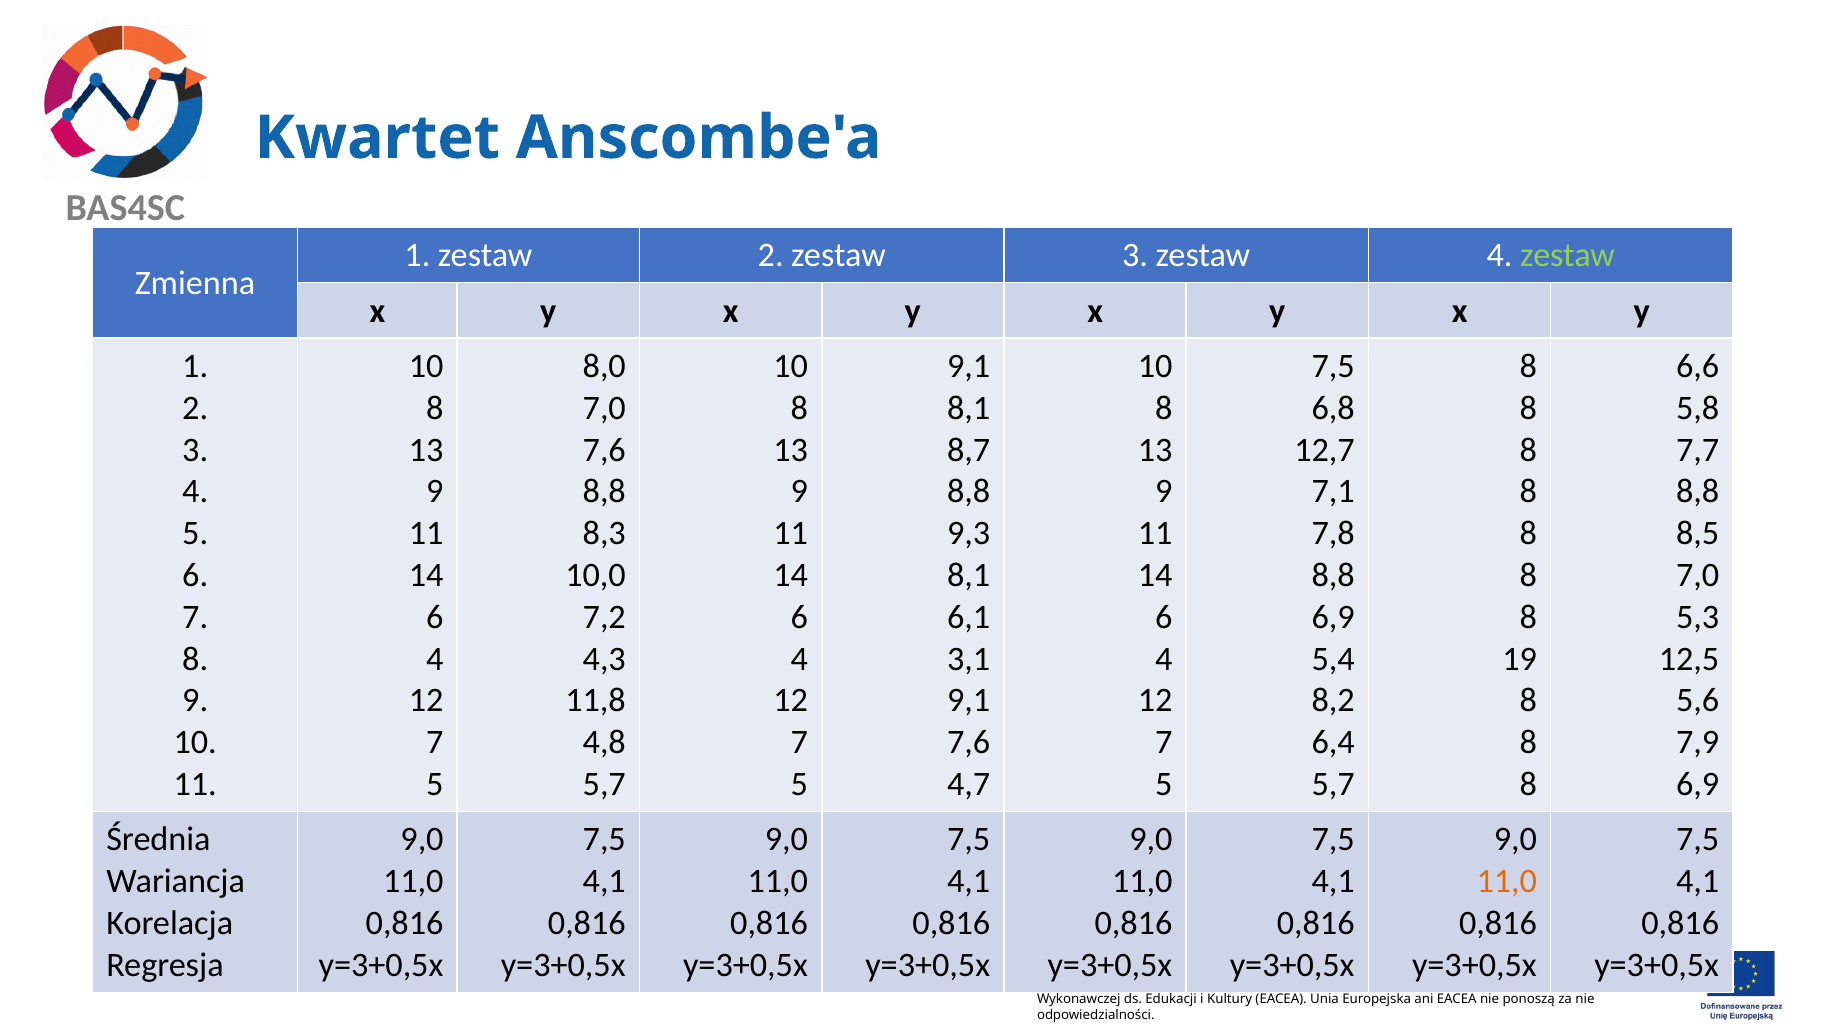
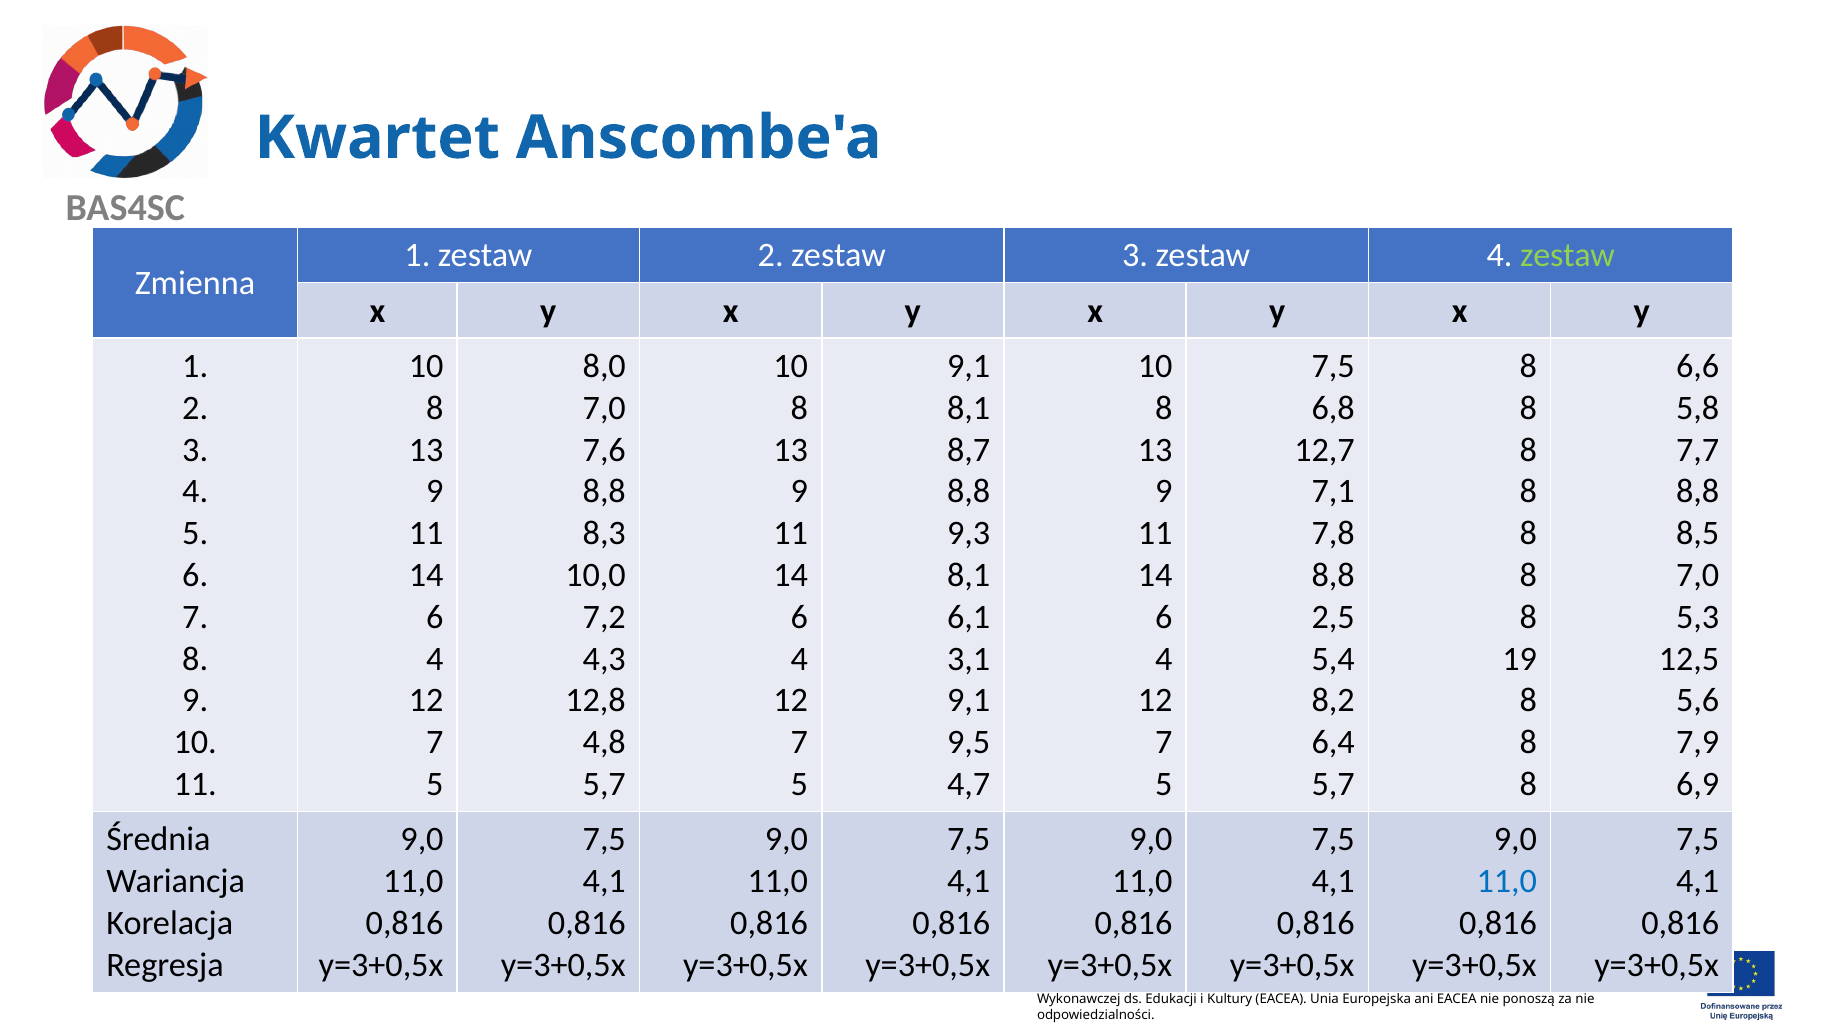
6,9: 6,9 -> 2,5 (1333, 617)
11,8: 11,8 -> 12,8 (596, 701)
7,6: 7,6 -> 9,5 (969, 742)
11,0 colour: orange -> blue (1507, 882)
